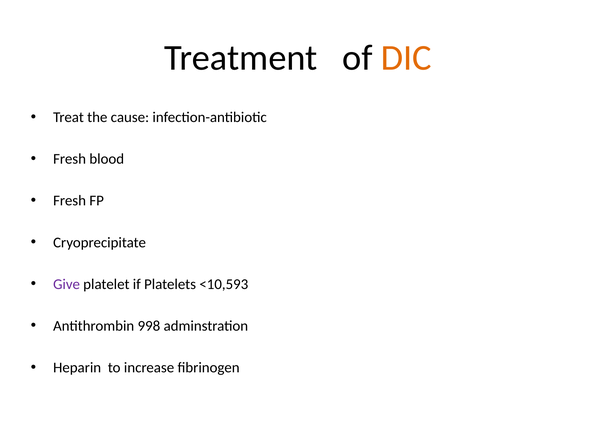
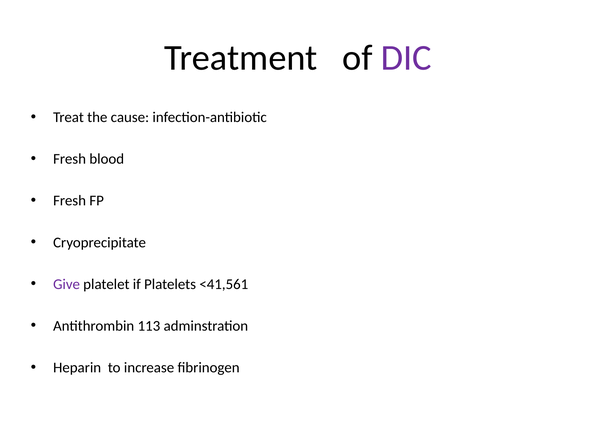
DIC colour: orange -> purple (406, 58)
<10,593: <10,593 -> <41,561 (224, 284)
998: 998 -> 113 (149, 326)
